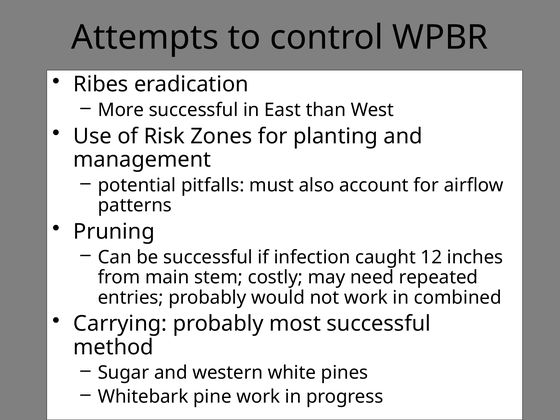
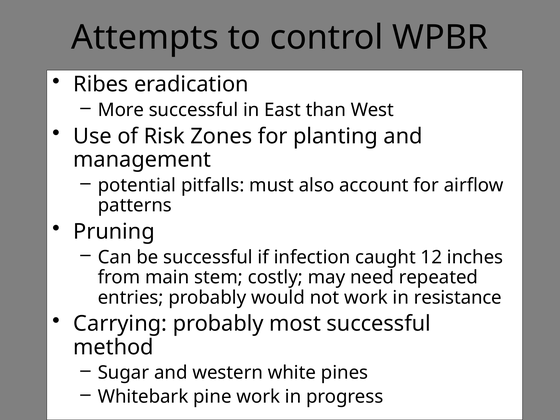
combined: combined -> resistance (458, 298)
